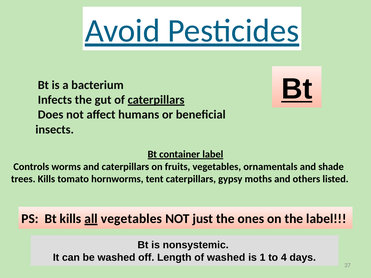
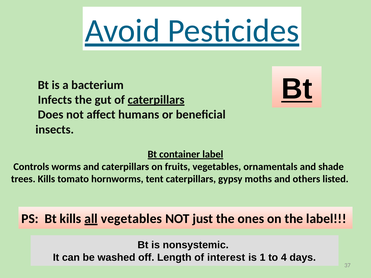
of washed: washed -> interest (226, 258)
